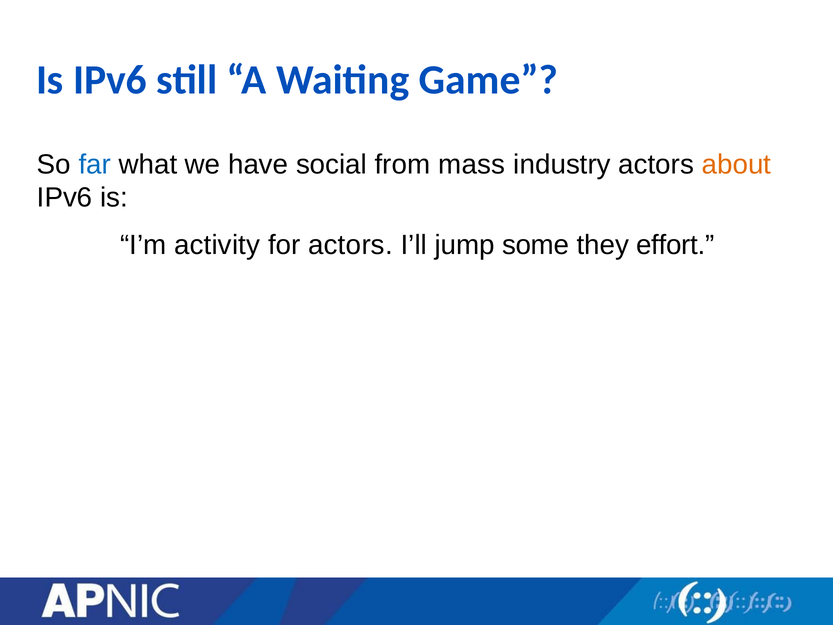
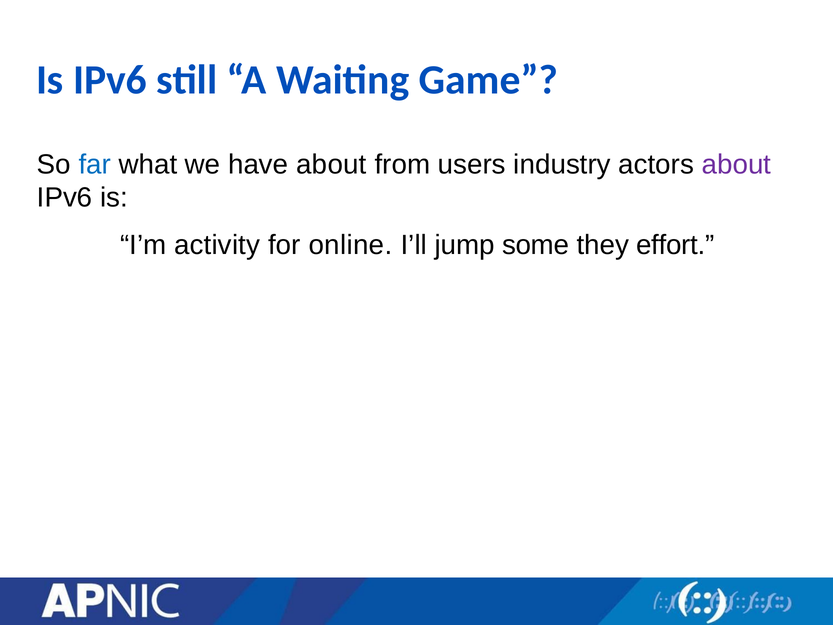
have social: social -> about (331, 164)
mass: mass -> users (472, 164)
about colour: orange -> purple (736, 164)
for actors: actors -> online (350, 245)
